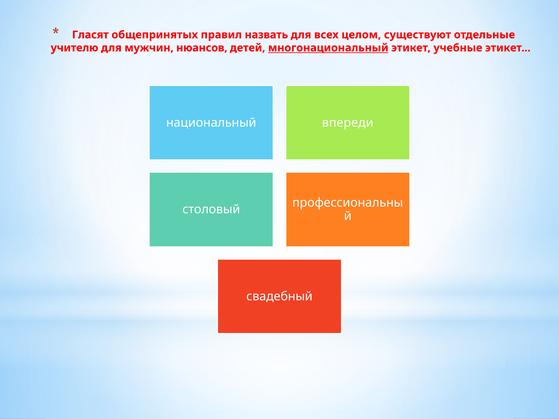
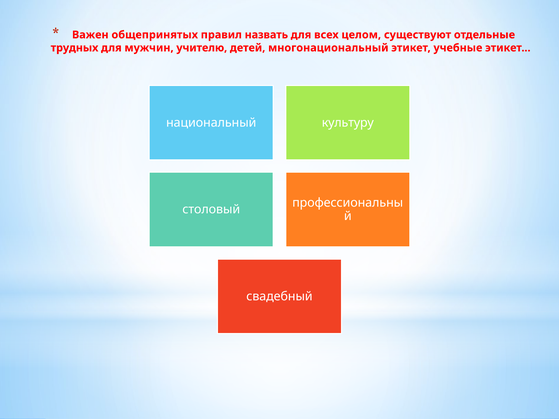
Гласят: Гласят -> Важен (90, 35)
учителю: учителю -> трудных (75, 48)
нюансов: нюансов -> учителю (202, 48)
многонациональный underline: present -> none (328, 48)
впереди: впереди -> культуру (348, 123)
